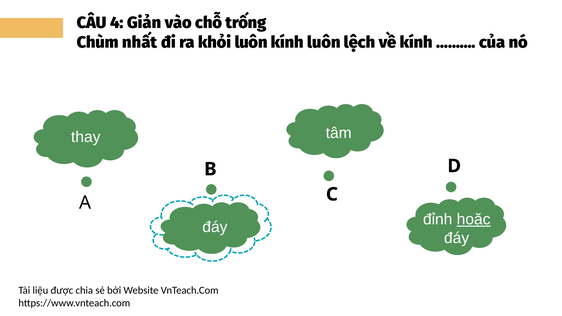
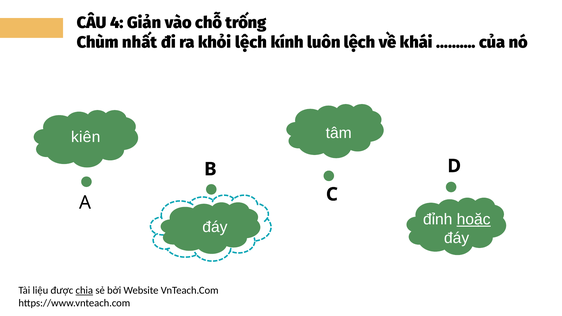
khỏi luôn: luôn -> lệch (251, 42)
về kính: kính -> khái (416, 42)
thay: thay -> kiên (86, 137)
chia underline: none -> present (84, 291)
